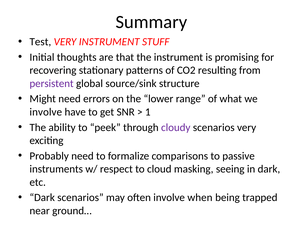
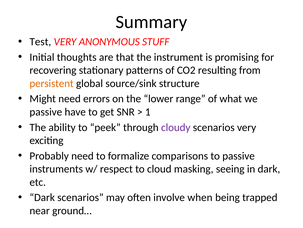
VERY INSTRUMENT: INSTRUMENT -> ANONYMOUS (109, 42)
persistent colour: purple -> orange (52, 83)
involve: involve -> passive (46, 112)
